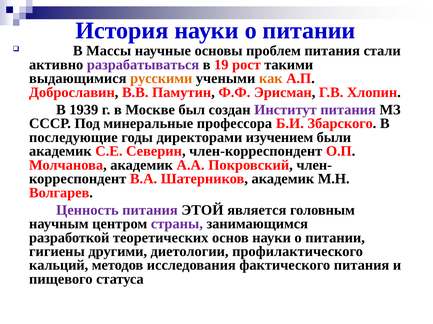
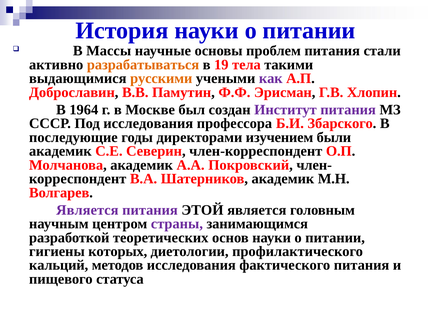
разрабатываться colour: purple -> orange (143, 65)
рост: рост -> тела (246, 65)
как colour: orange -> purple (271, 79)
1939: 1939 -> 1964 (84, 110)
Под минеральные: минеральные -> исследования (148, 124)
Ценность: Ценность -> Является (87, 210)
другими: другими -> которых (118, 252)
